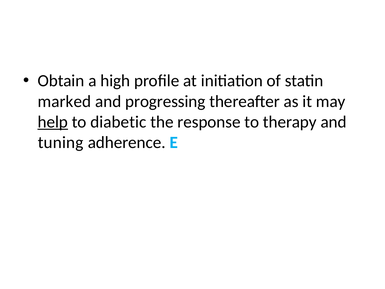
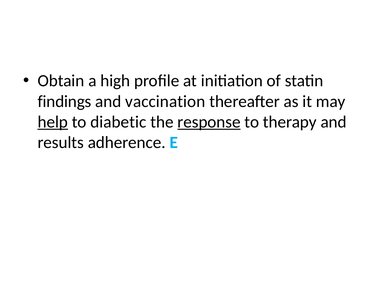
marked: marked -> findings (64, 101)
progressing: progressing -> vaccination (165, 101)
response underline: none -> present (209, 122)
tuning: tuning -> results (61, 142)
